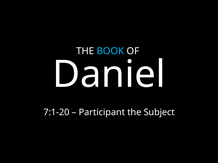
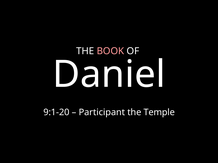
BOOK colour: light blue -> pink (110, 51)
7:1-20: 7:1-20 -> 9:1-20 (56, 113)
Subject: Subject -> Temple (159, 113)
